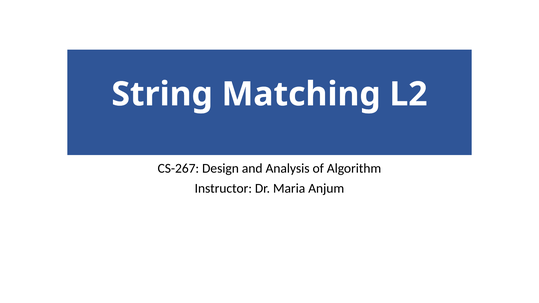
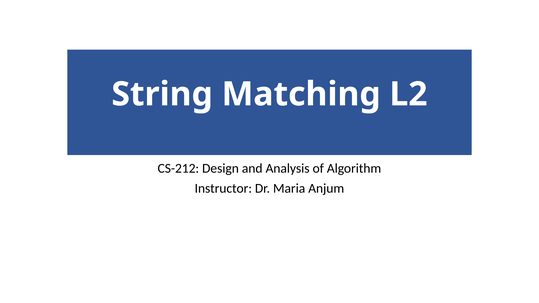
CS-267: CS-267 -> CS-212 (178, 168)
